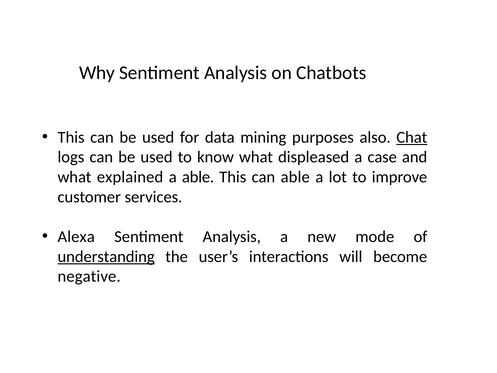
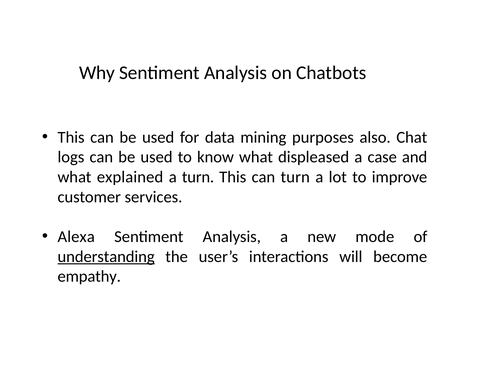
Chat underline: present -> none (412, 137)
a able: able -> turn (198, 177)
can able: able -> turn (295, 177)
negative: negative -> empathy (89, 276)
